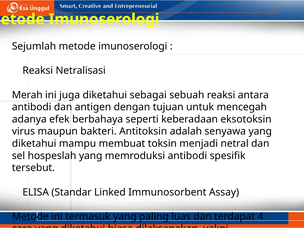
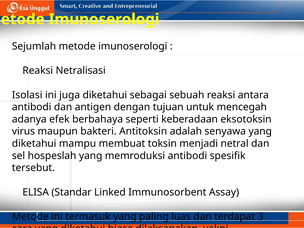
Merah: Merah -> Isolasi (27, 95)
4: 4 -> 3 (261, 217)
